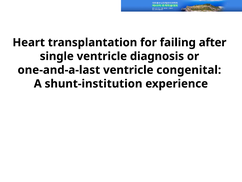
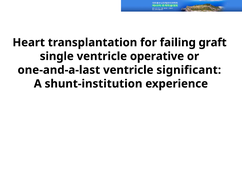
after: after -> graft (213, 42)
diagnosis: diagnosis -> operative (157, 56)
congenital: congenital -> significant (189, 70)
